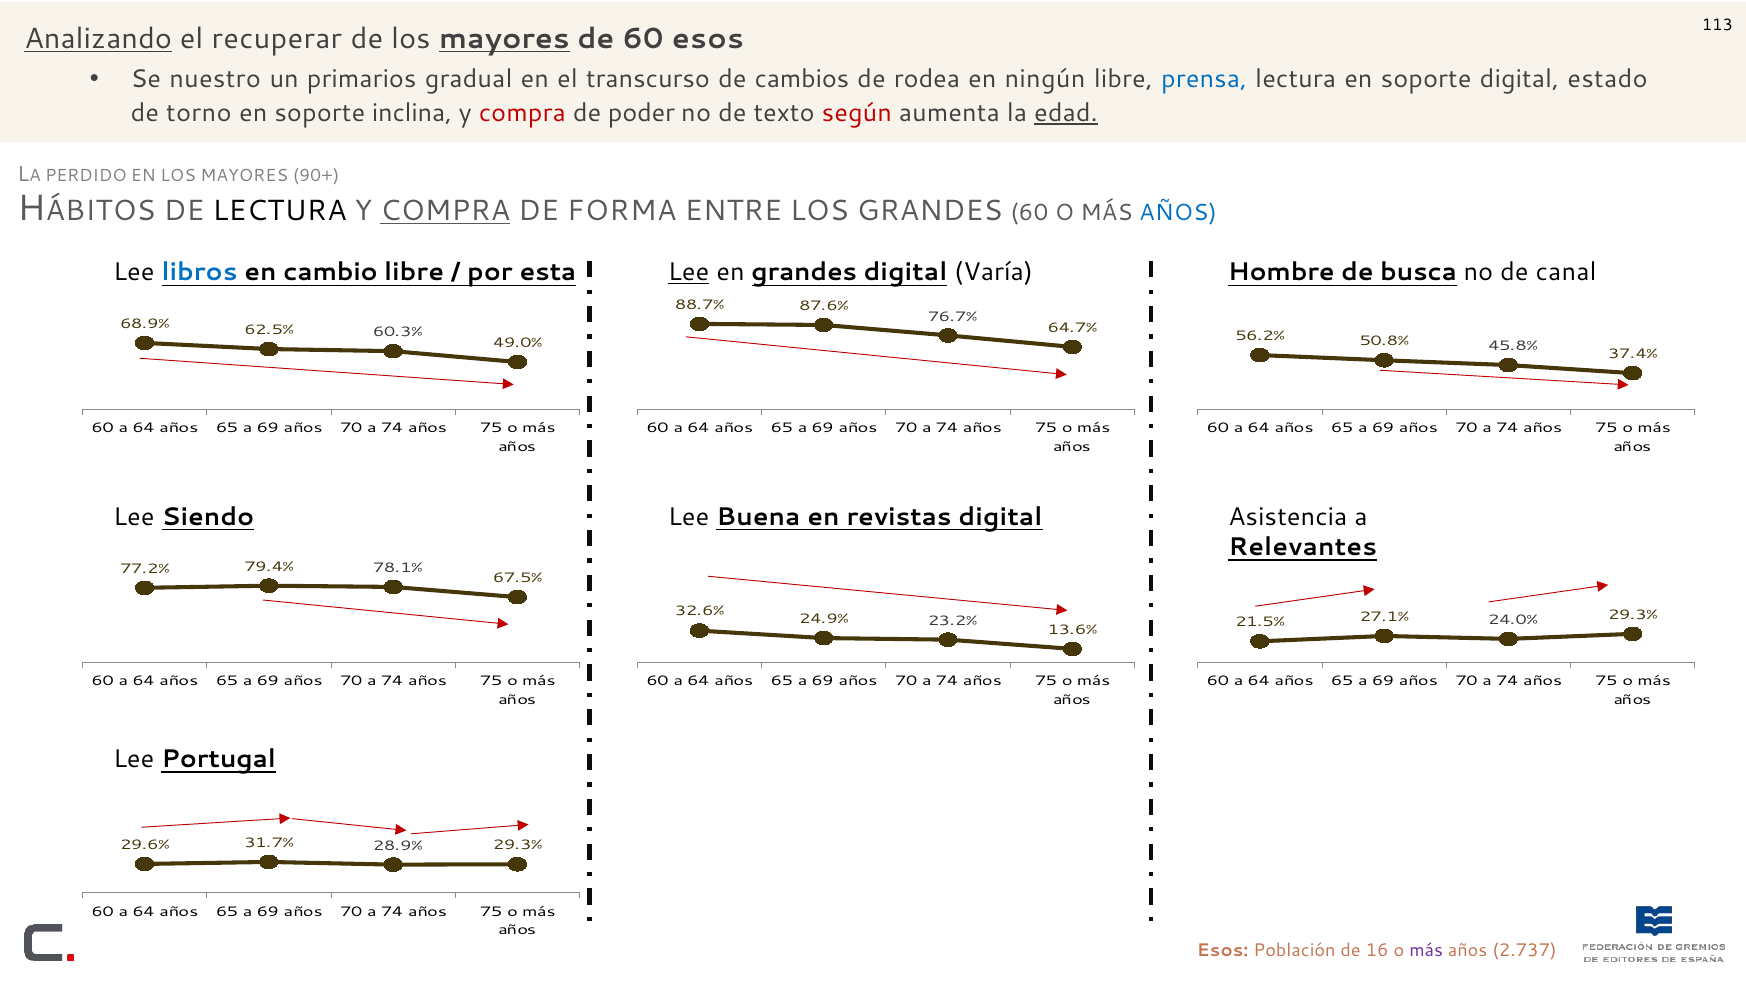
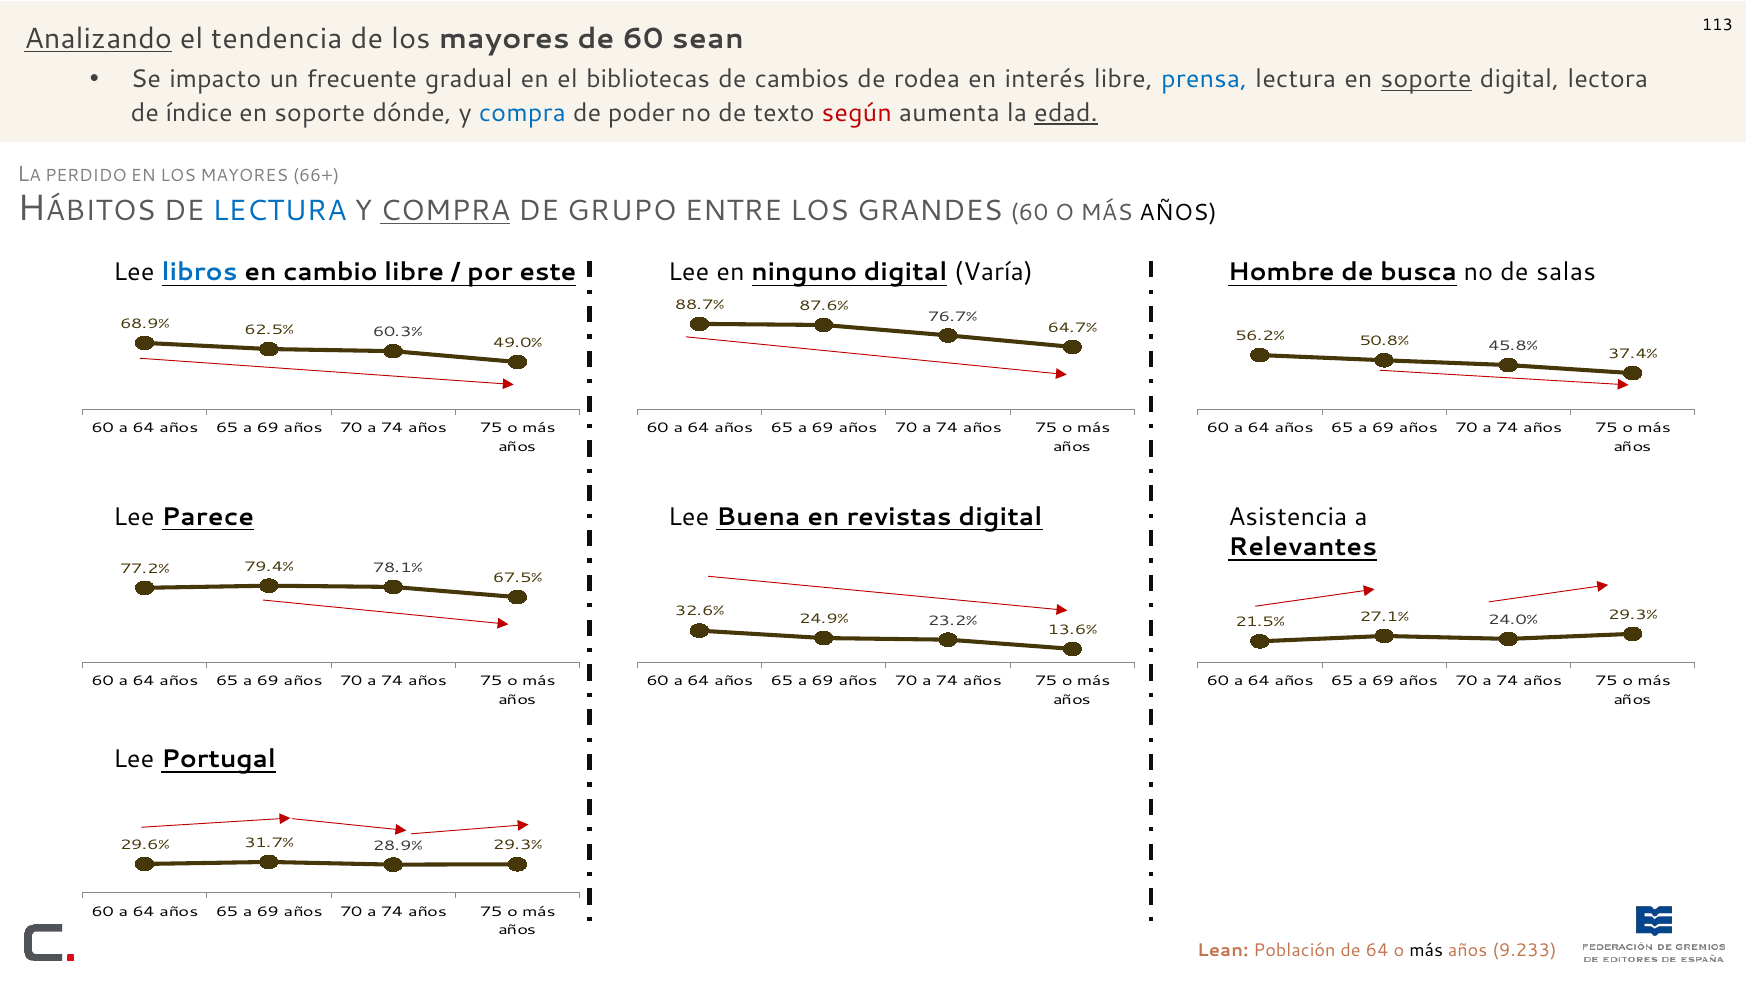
recuperar: recuperar -> tendencia (277, 39)
mayores underline: present -> none (504, 39)
60 esos: esos -> sean (708, 39)
nuestro: nuestro -> impacto (215, 80)
primarios: primarios -> frecuente (362, 80)
transcurso: transcurso -> bibliotecas (648, 80)
ningún: ningún -> interés (1045, 80)
soporte underline: none -> present (1426, 80)
estado: estado -> lectora (1608, 80)
torno: torno -> índice (199, 113)
inclina: inclina -> dónde (412, 113)
compra colour: red -> blue (522, 113)
90+: 90+ -> 66+ (316, 175)
LECTURA colour: black -> blue (280, 211)
FORMA: FORMA -> GRUPO (622, 211)
AÑOS colour: blue -> black (1178, 213)
esta: esta -> este (548, 273)
Lee underline: present -> none (689, 273)
en grandes: grandes -> ninguno (804, 273)
canal: canal -> salas (1566, 273)
Siendo: Siendo -> Parece (208, 517)
Esos: Esos -> Lean (1223, 951)
de 16: 16 -> 64 (1377, 951)
más colour: purple -> black (1426, 951)
2.737: 2.737 -> 9.233 (1525, 951)
